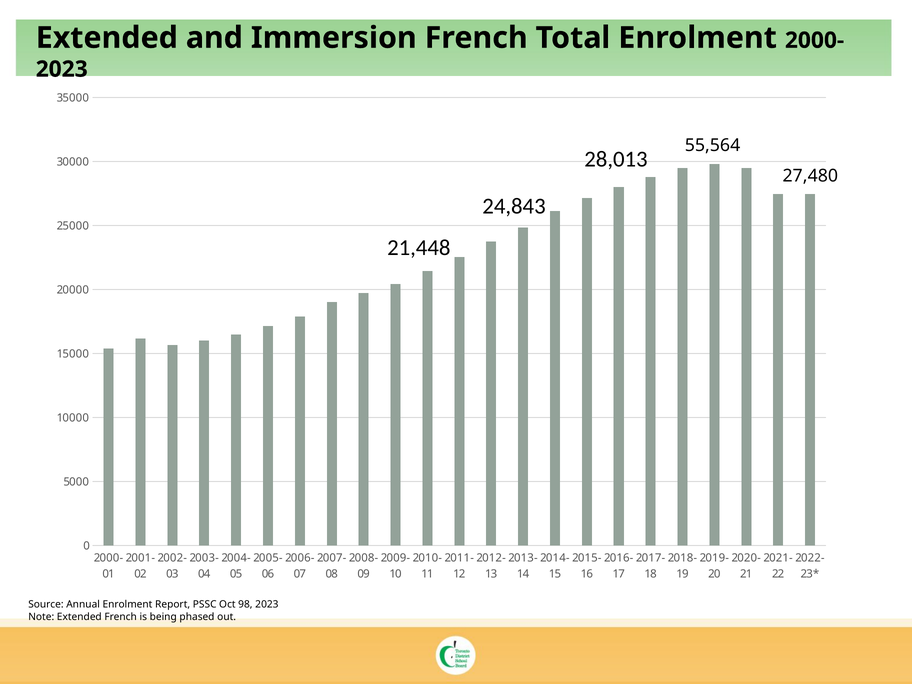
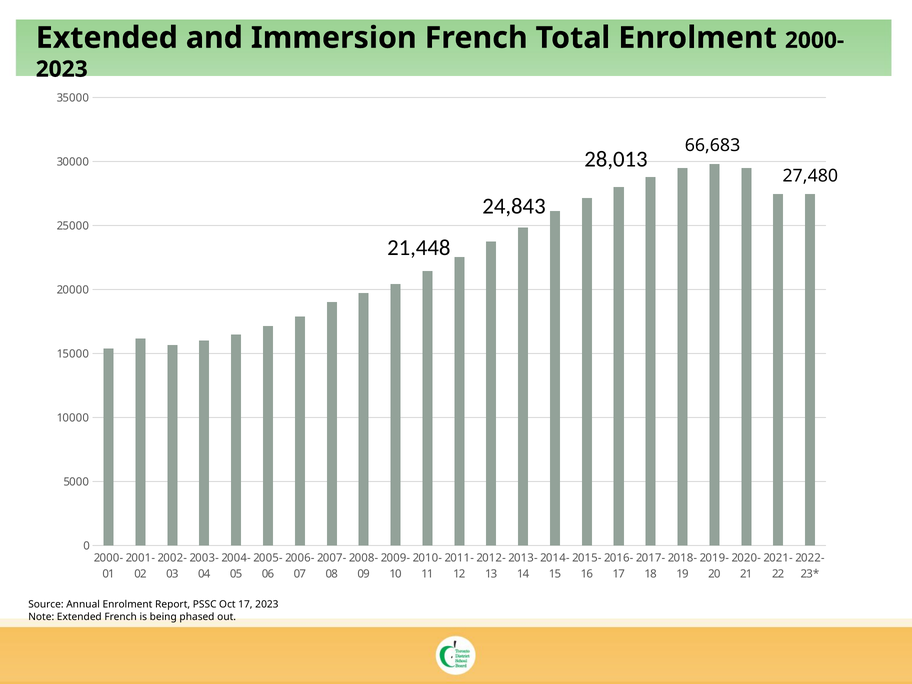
55,564: 55,564 -> 66,683 (713, 146)
Oct 98: 98 -> 17 (245, 605)
